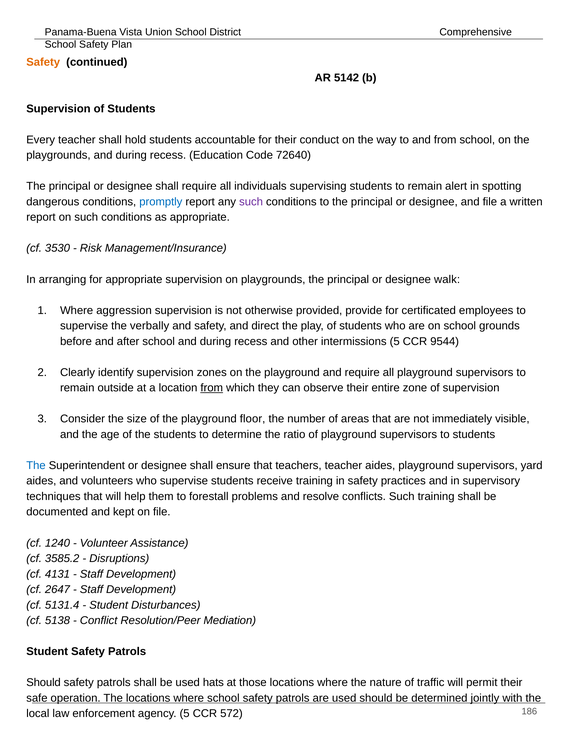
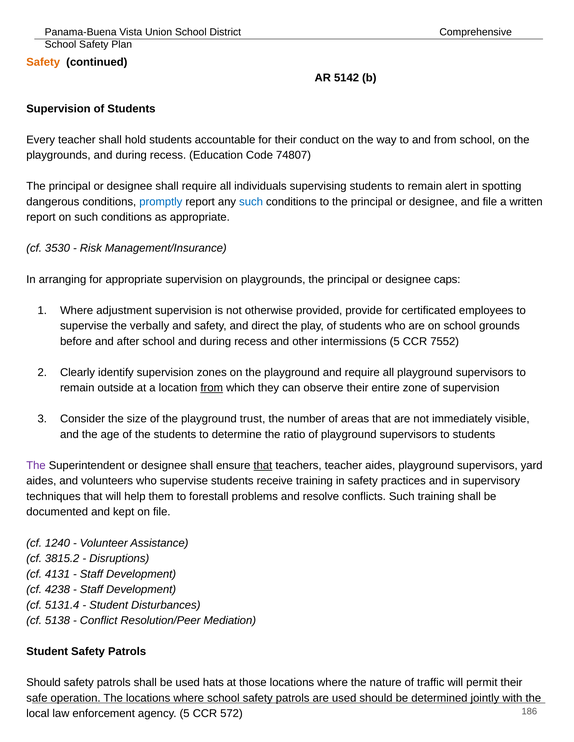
72640: 72640 -> 74807 (293, 155)
such colour: purple -> blue (251, 202)
walk: walk -> caps (447, 280)
aggression: aggression -> adjustment (124, 311)
9544: 9544 -> 7552 (445, 342)
floor: floor -> trust (253, 419)
The colour: blue -> purple (36, 466)
that underline: none -> present (263, 466)
3585.2: 3585.2 -> 3815.2 (62, 559)
2647: 2647 -> 4238 (57, 590)
